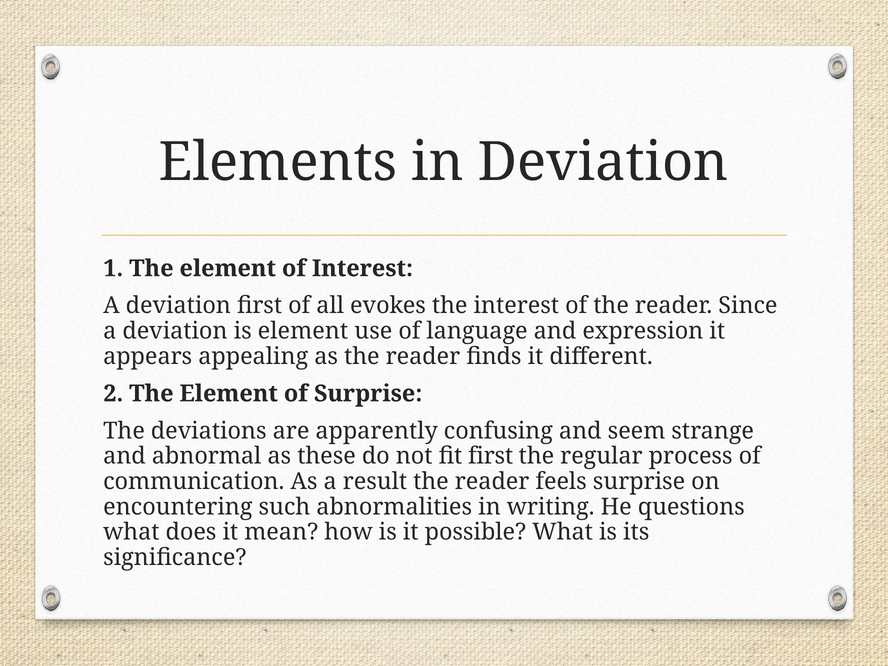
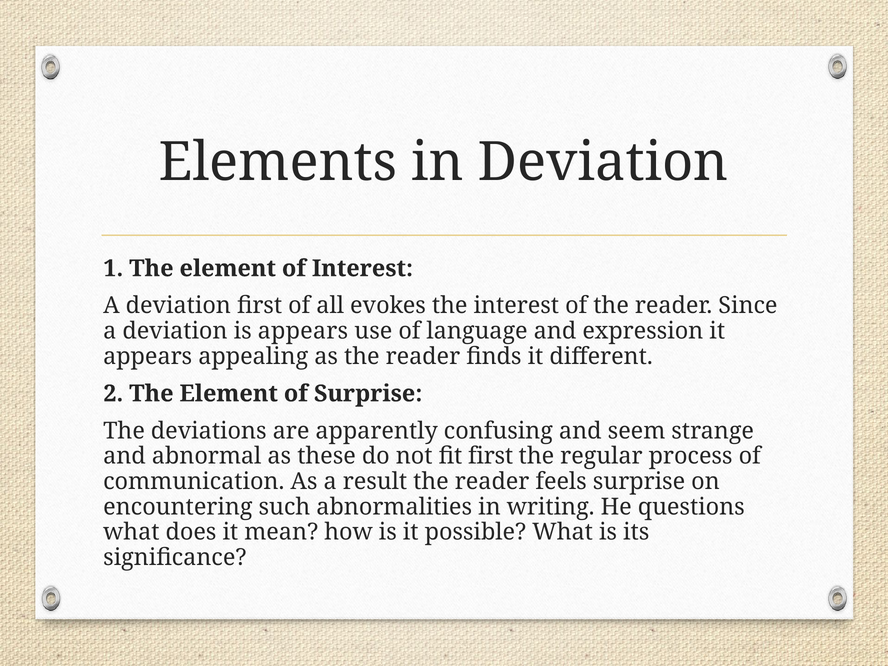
is element: element -> appears (303, 331)
